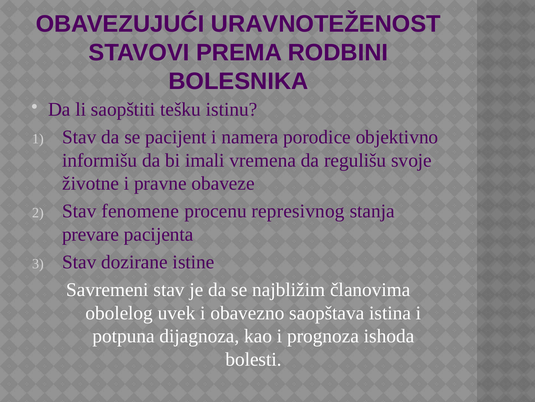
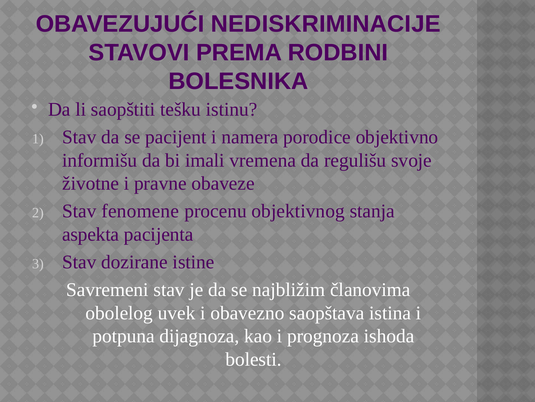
URAVNOTEŽENOST: URAVNOTEŽENOST -> NEDISKRIMINACIJE (326, 24)
represivnog: represivnog -> objektivnog (298, 211)
prevare: prevare -> aspekta (91, 234)
